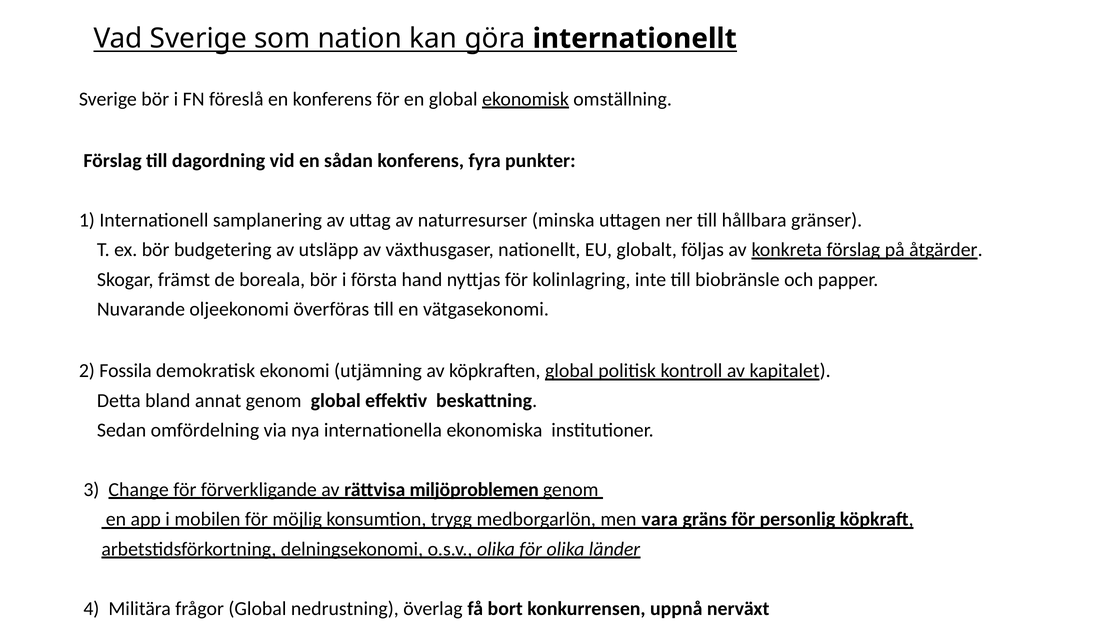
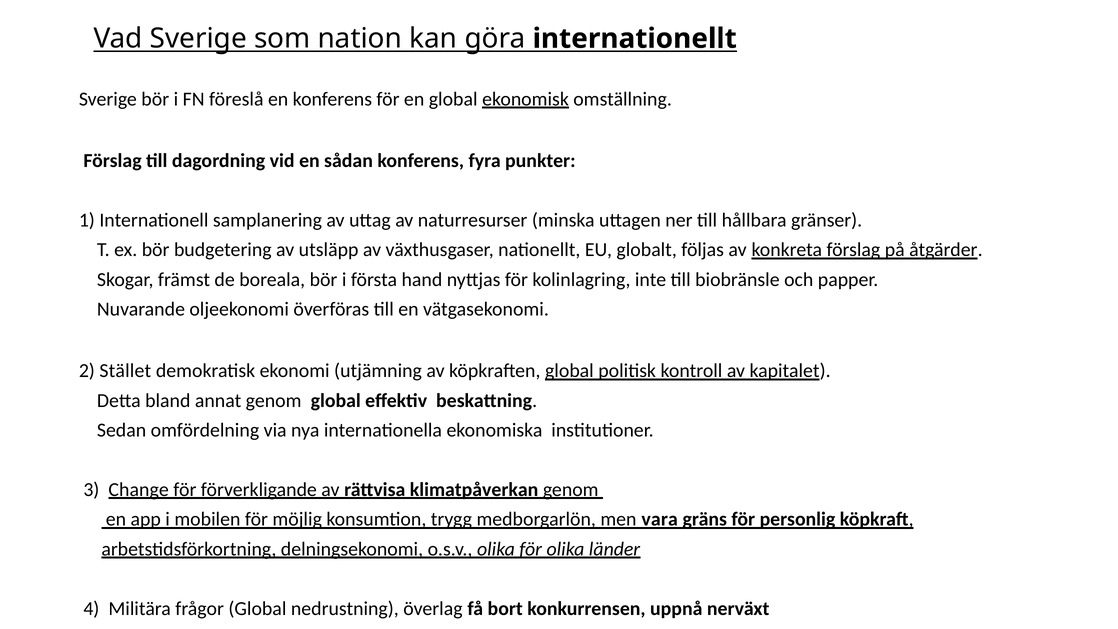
Fossila: Fossila -> Stället (125, 371)
miljöproblemen: miljöproblemen -> klimatpåverkan (474, 490)
